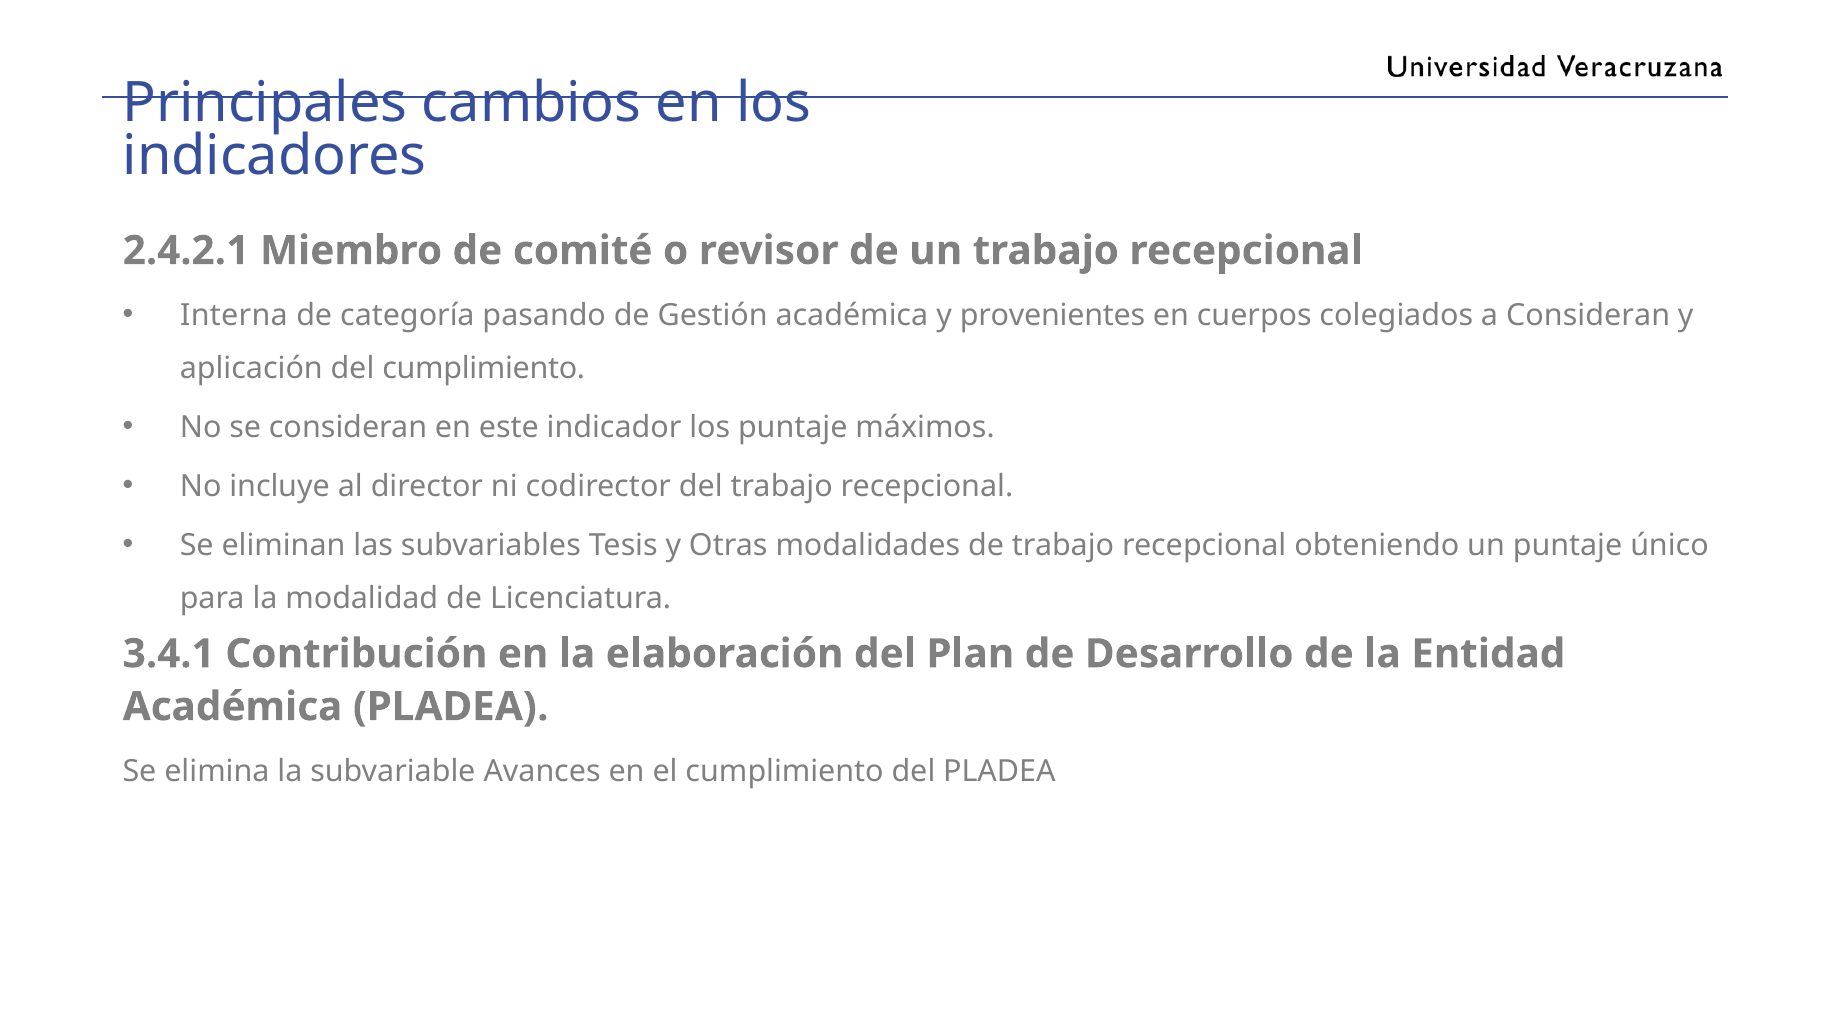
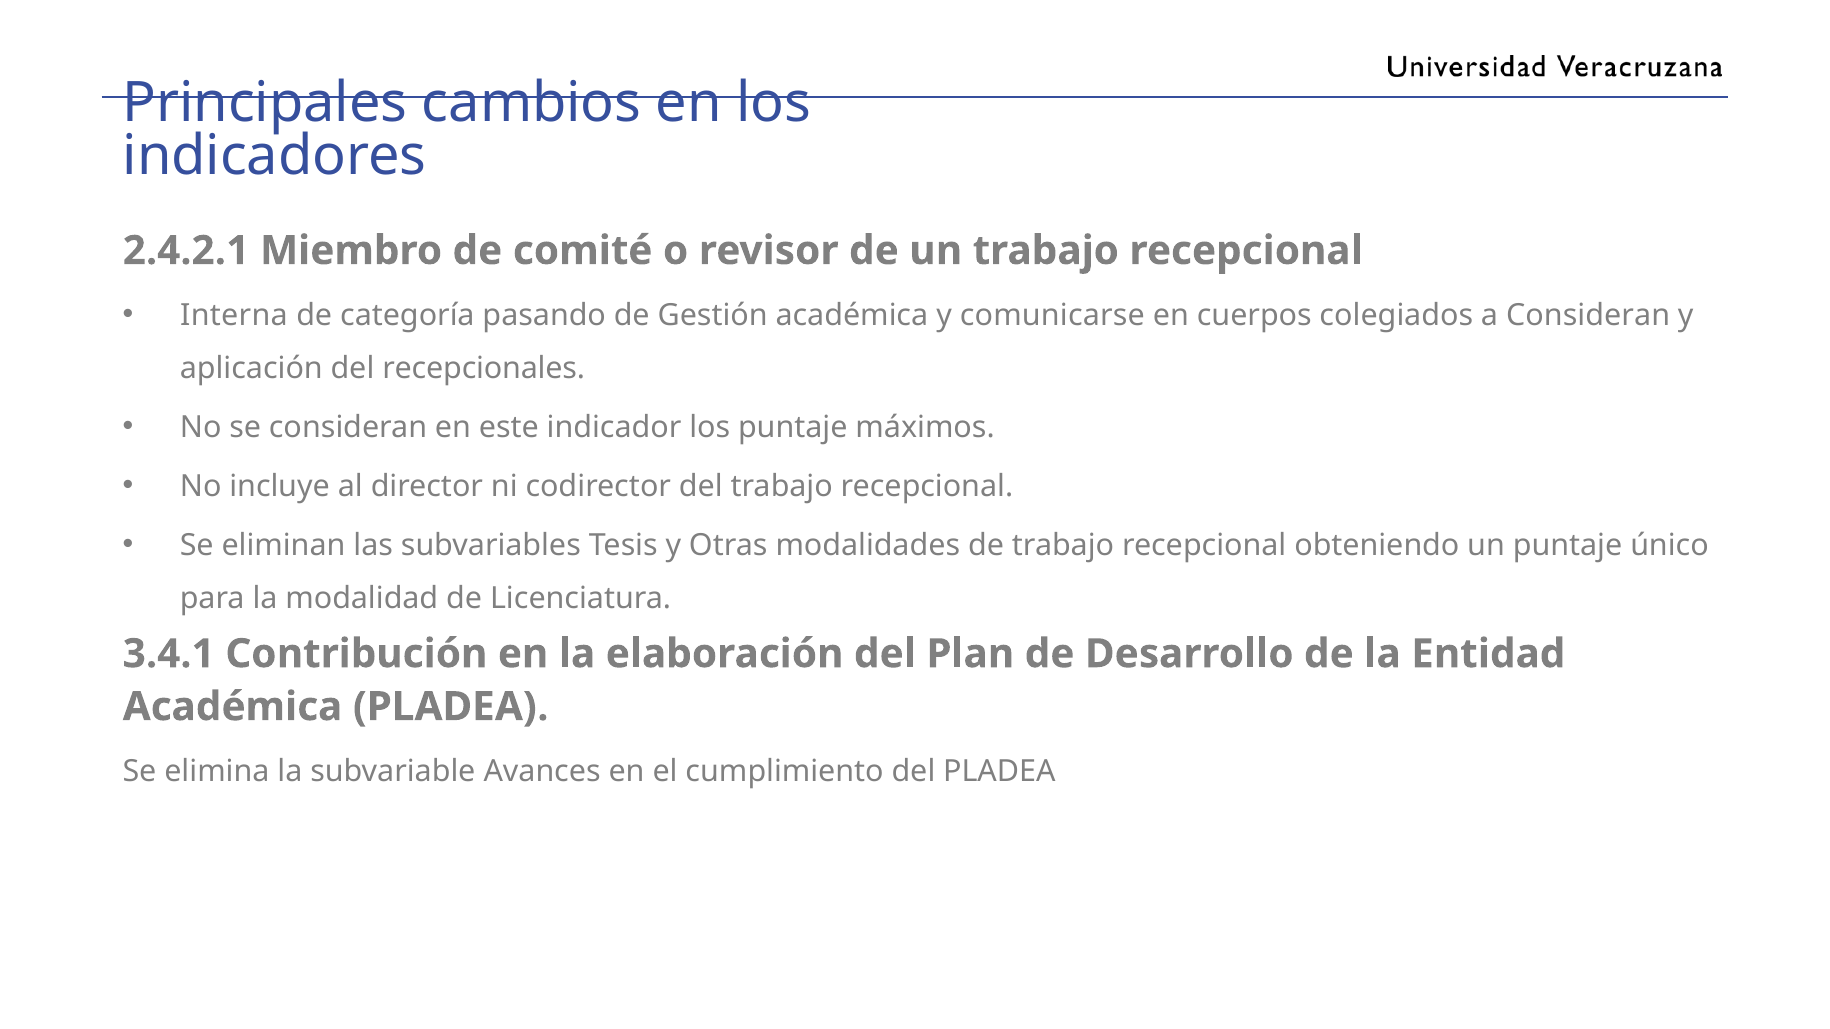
provenientes: provenientes -> comunicarse (1052, 315)
del cumplimiento: cumplimiento -> recepcionales (484, 368)
